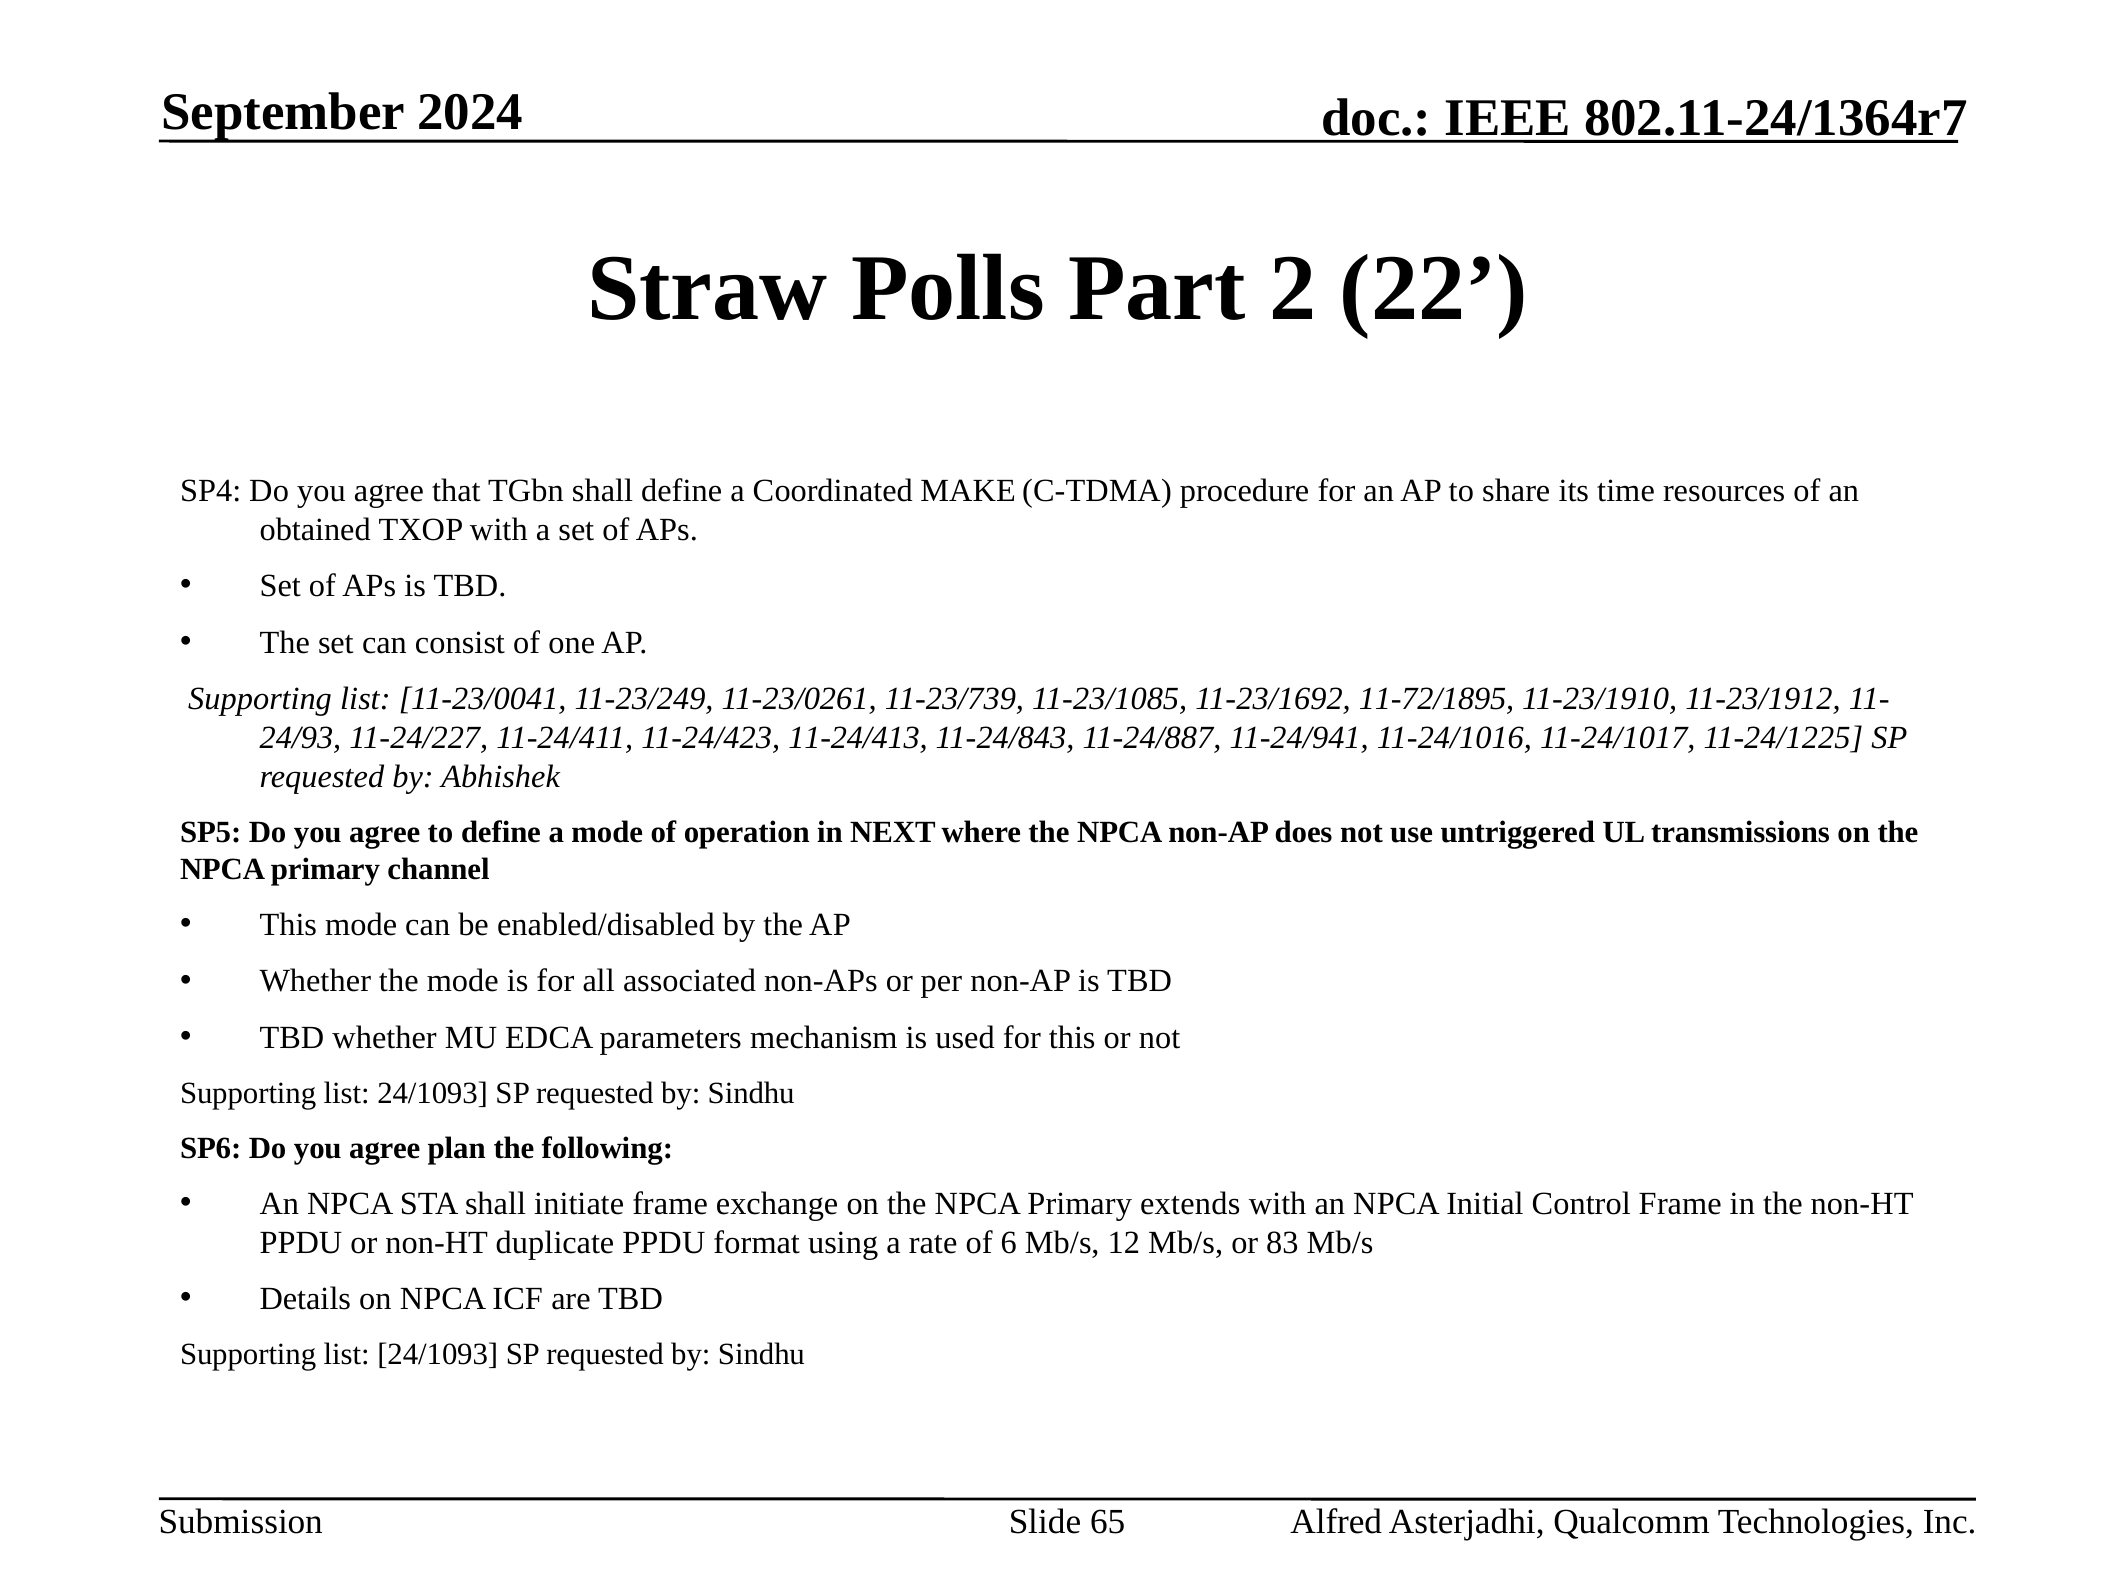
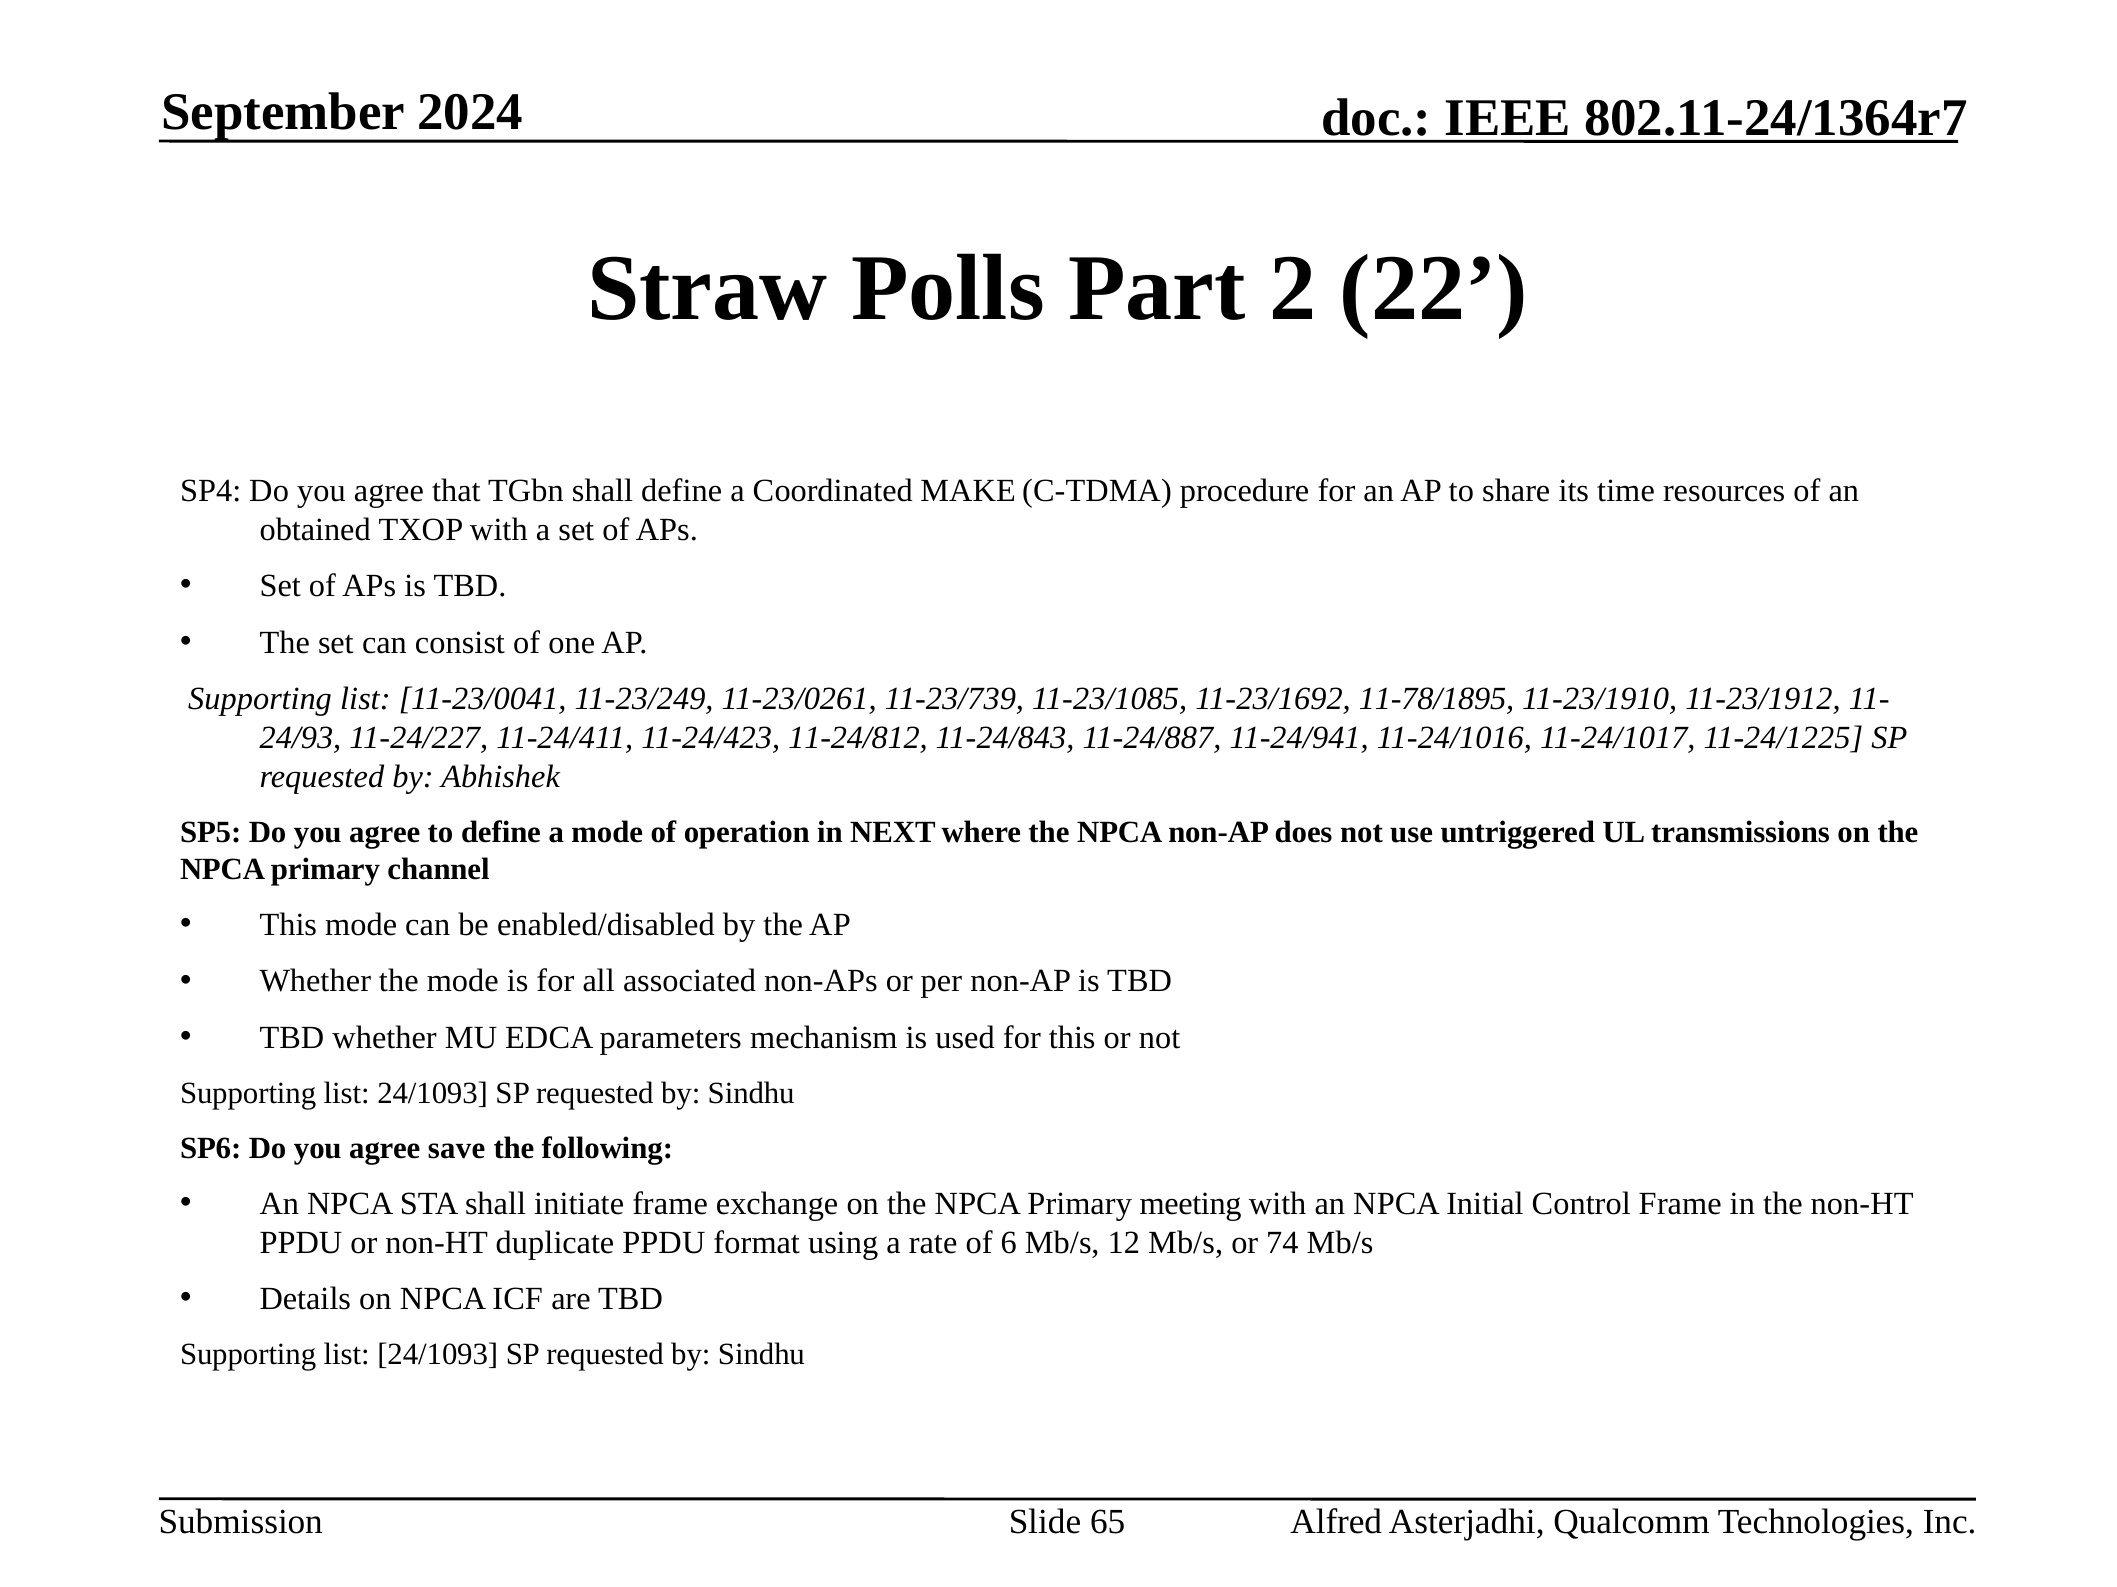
11-72/1895: 11-72/1895 -> 11-78/1895 (1437, 699)
11-24/413: 11-24/413 -> 11-24/812 (858, 738)
plan: plan -> save (456, 1148)
extends: extends -> meeting (1191, 1204)
83: 83 -> 74 (1282, 1243)
